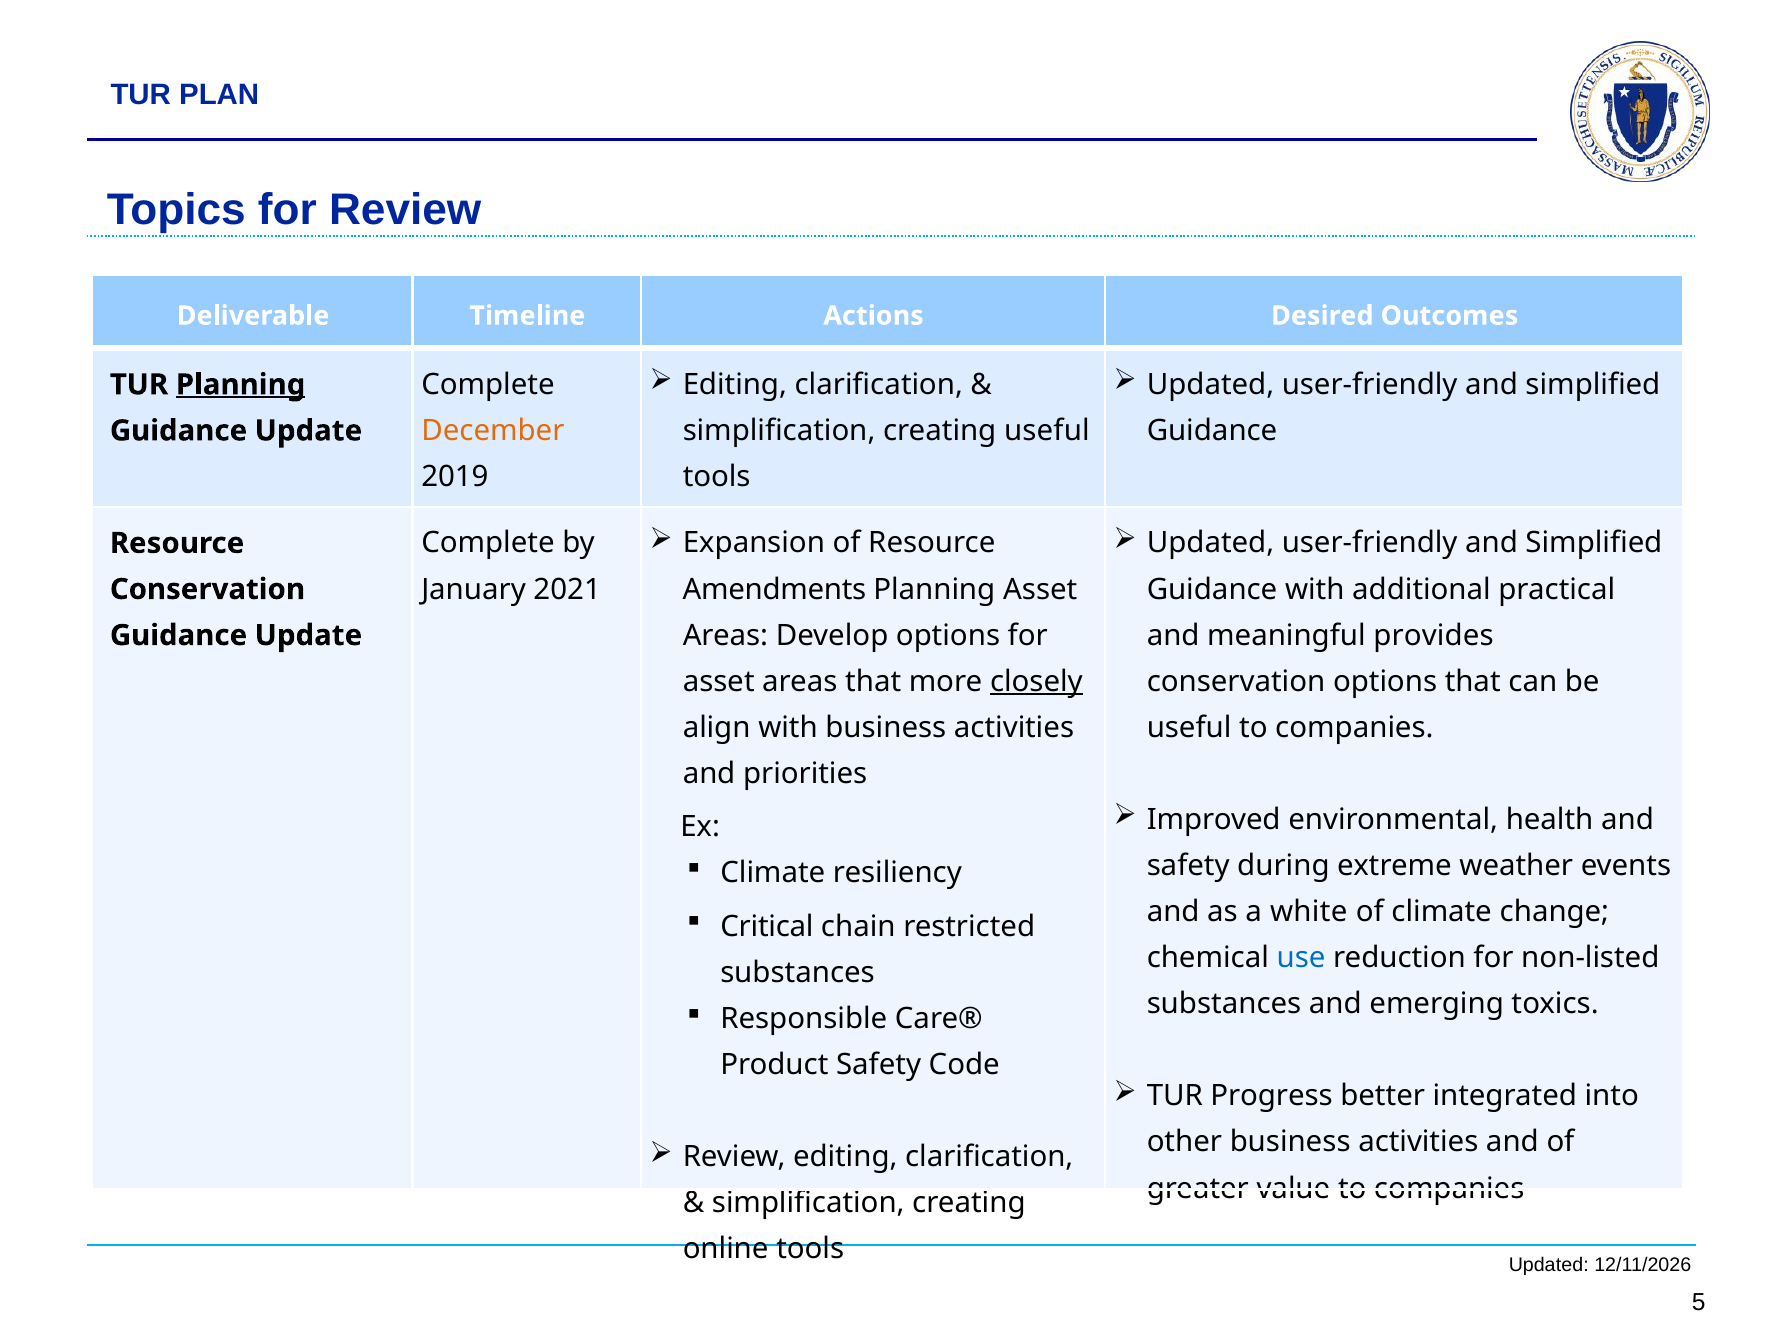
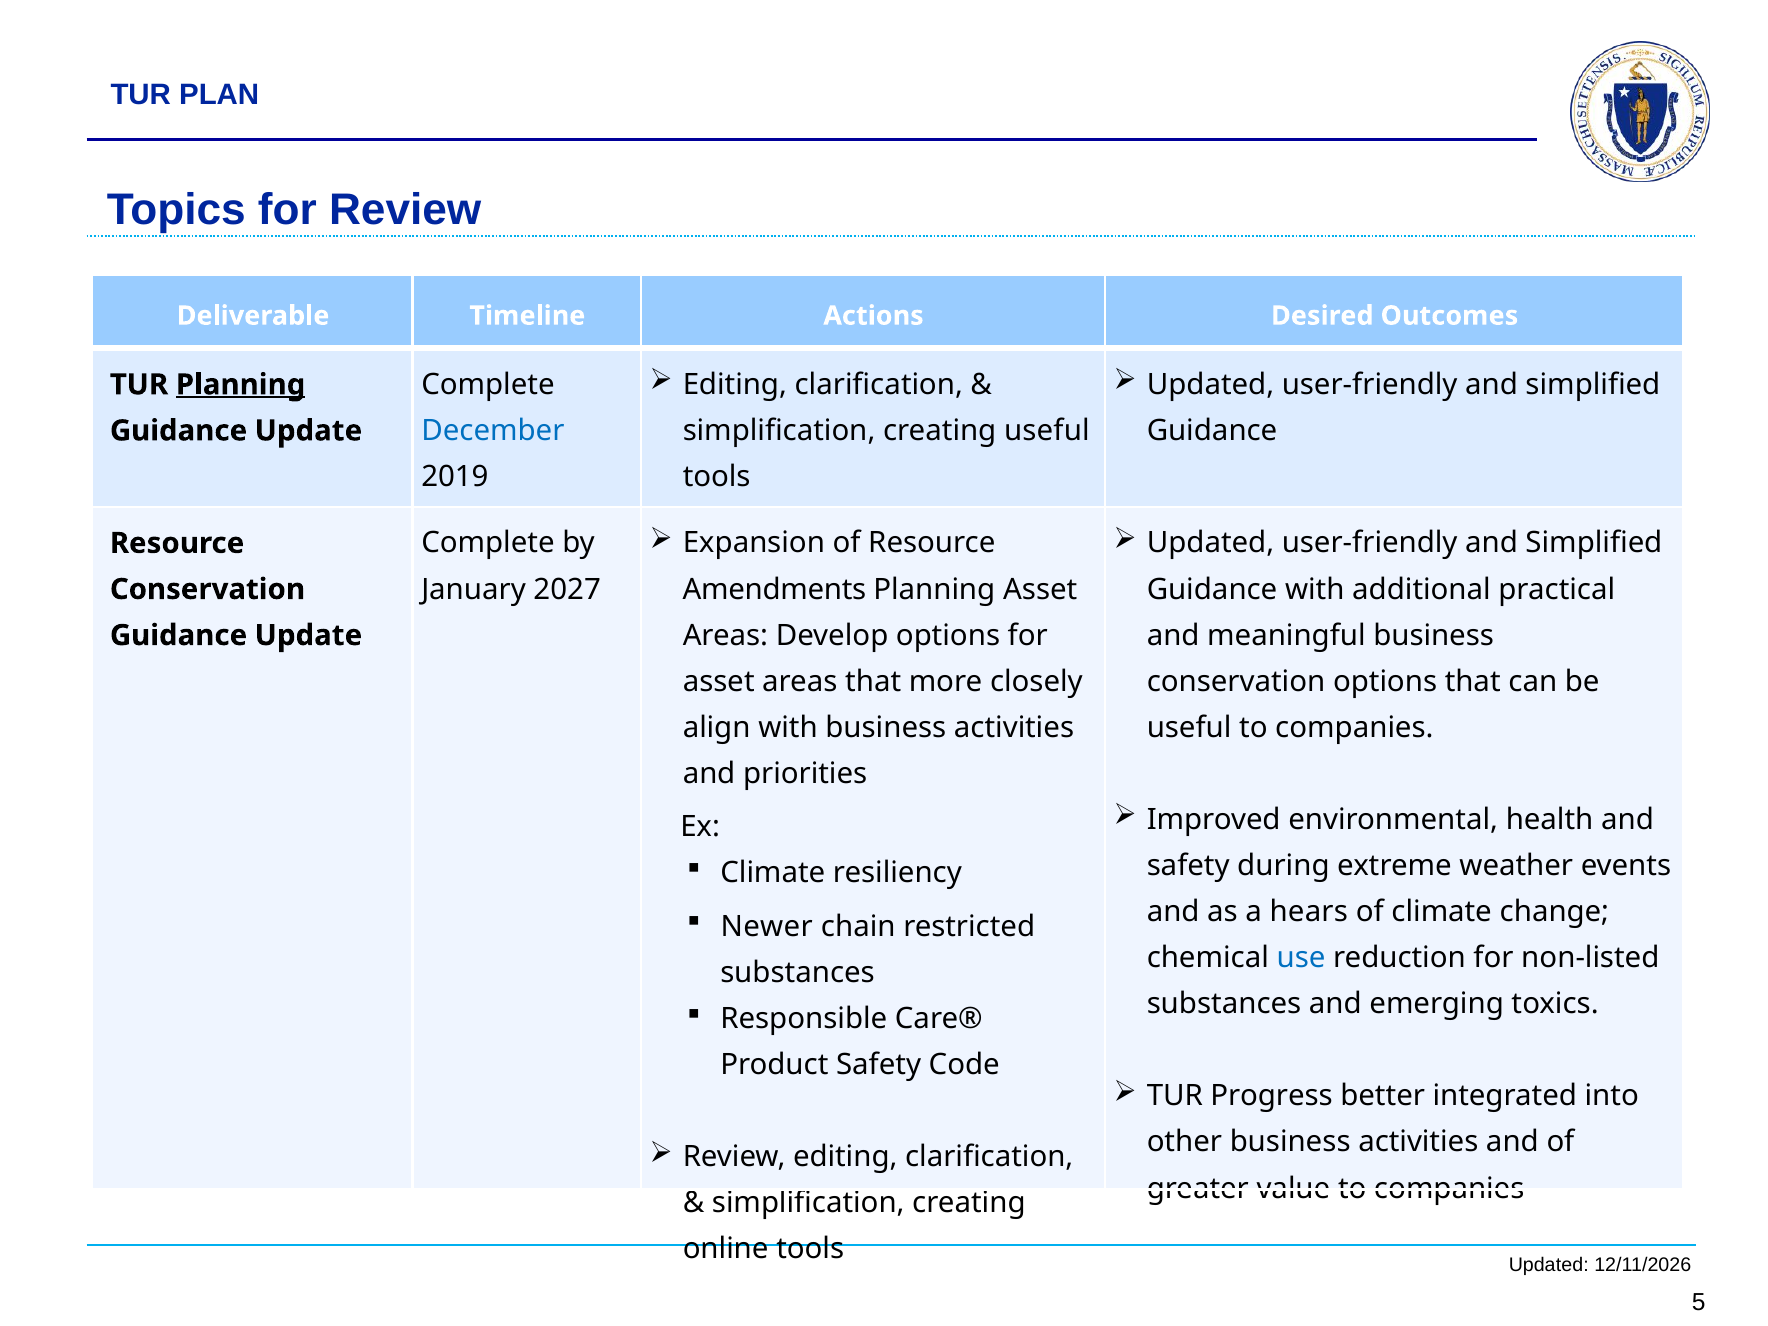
December colour: orange -> blue (493, 431)
2021: 2021 -> 2027 (567, 589)
meaningful provides: provides -> business (1434, 635)
closely underline: present -> none (1036, 681)
white: white -> hears (1309, 912)
Critical: Critical -> Newer (767, 927)
